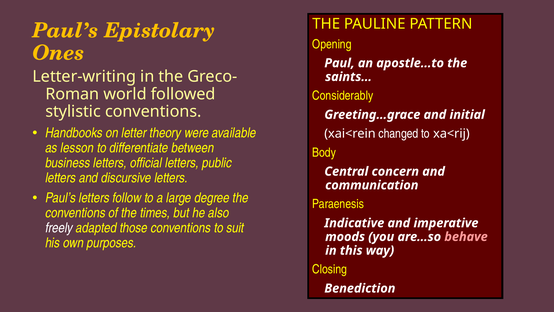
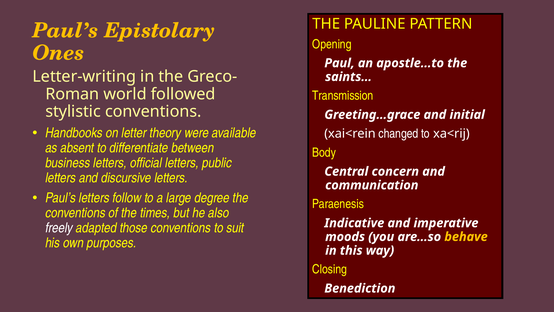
Considerably: Considerably -> Transmission (343, 96)
lesson: lesson -> absent (77, 148)
behave colour: pink -> yellow (466, 237)
